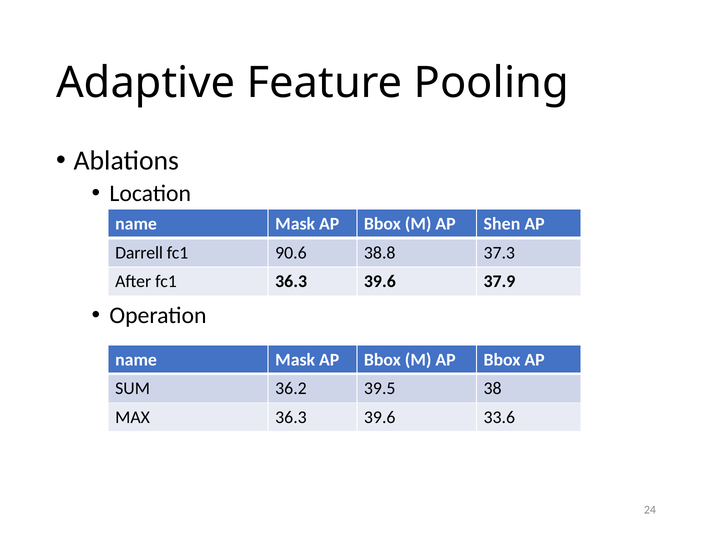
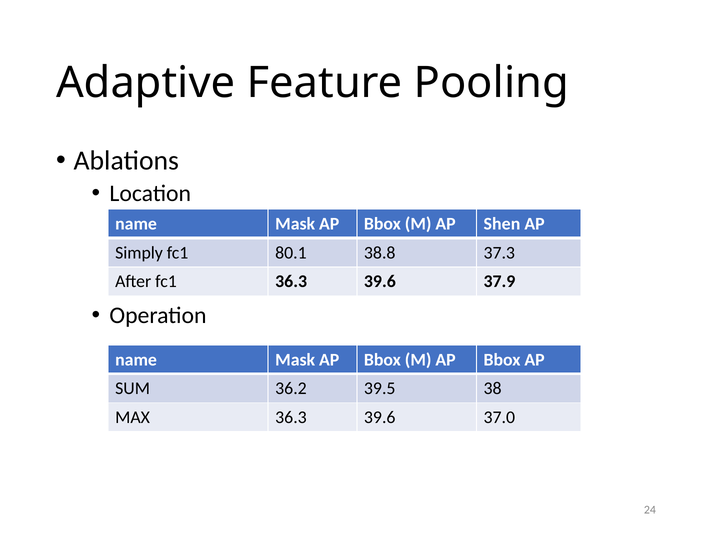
Darrell: Darrell -> Simply (139, 253)
90.6: 90.6 -> 80.1 (291, 253)
33.6: 33.6 -> 37.0 (499, 417)
